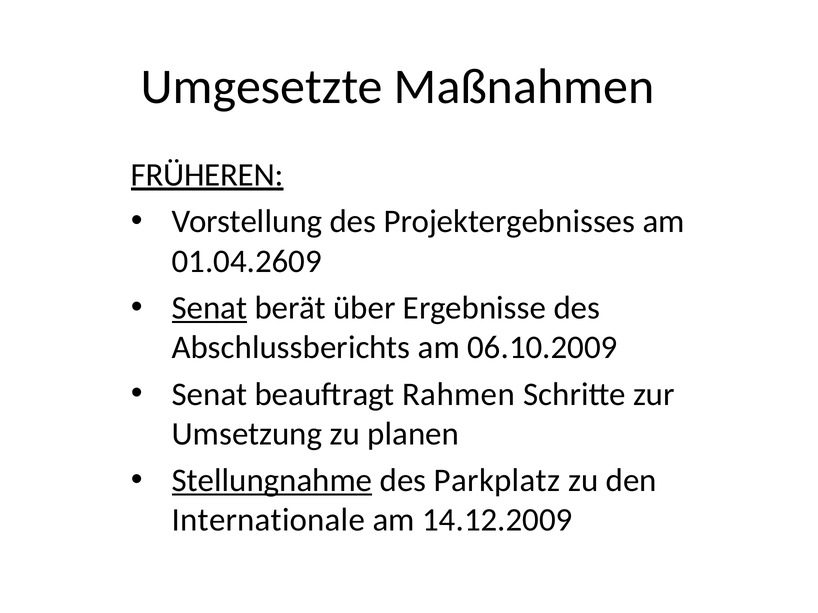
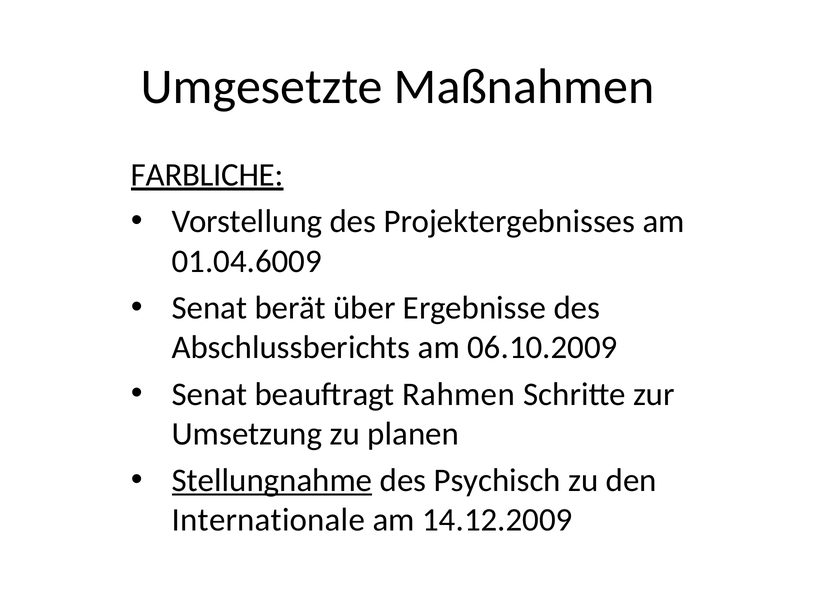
FRÜHEREN: FRÜHEREN -> FARBLICHE (207, 175)
01.04.2609: 01.04.2609 -> 01.04.6009 (247, 261)
Senat underline: present -> none (209, 308)
Parkplatz: Parkplatz -> Psychisch (497, 481)
